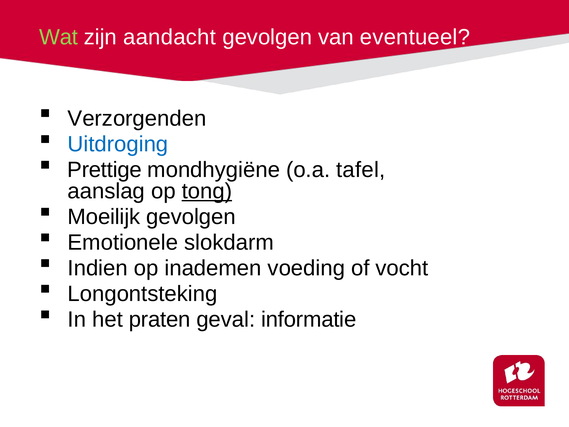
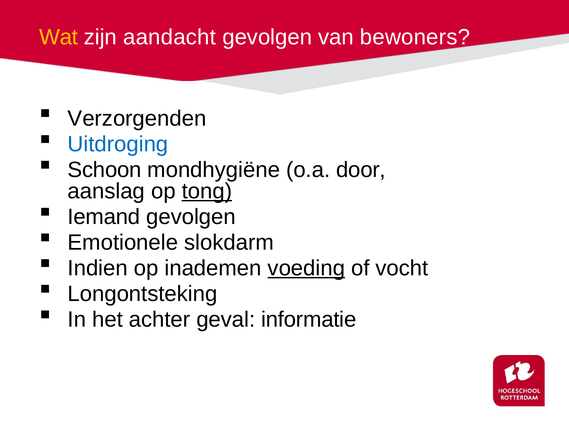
Wat colour: light green -> yellow (59, 37)
eventueel: eventueel -> bewoners (415, 37)
Prettige: Prettige -> Schoon (105, 170)
tafel: tafel -> door (361, 170)
Moeilijk: Moeilijk -> Iemand (104, 217)
voeding underline: none -> present (306, 268)
praten: praten -> achter (160, 319)
